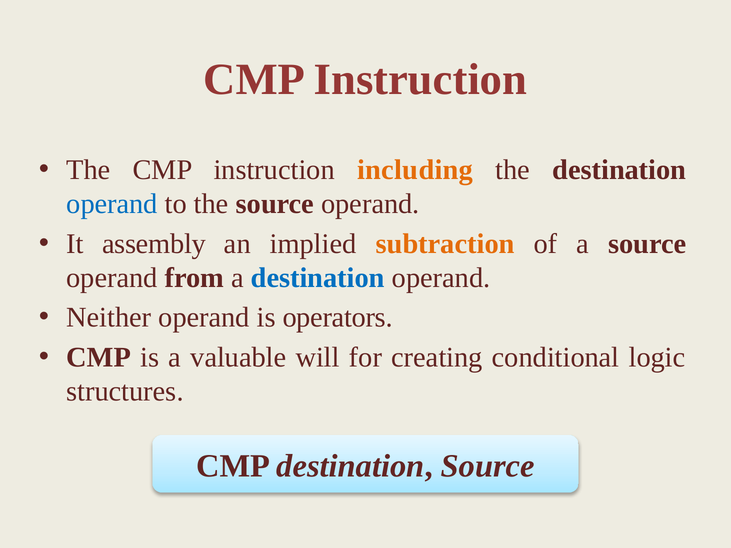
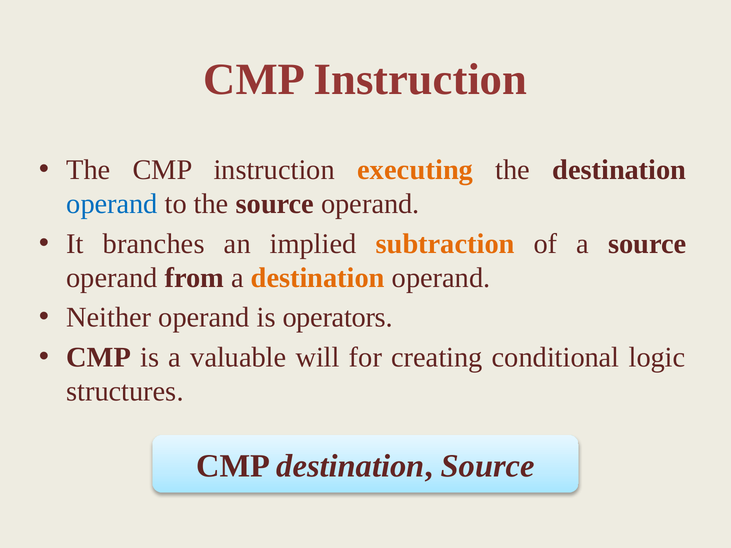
including: including -> executing (415, 170)
assembly: assembly -> branches (154, 244)
destination colour: blue -> orange (318, 278)
